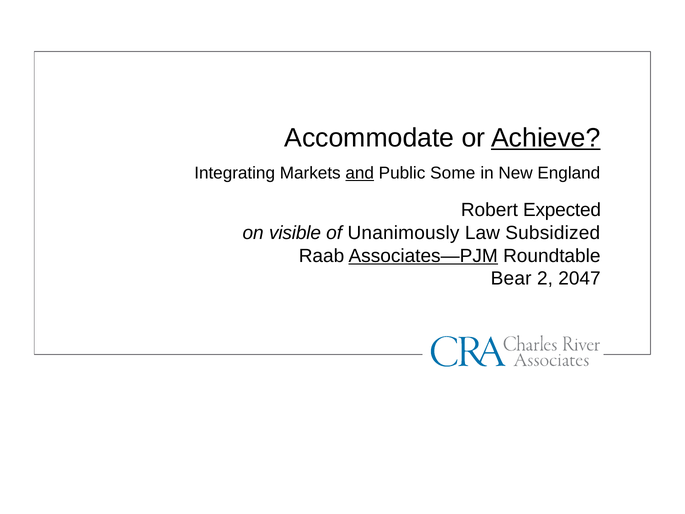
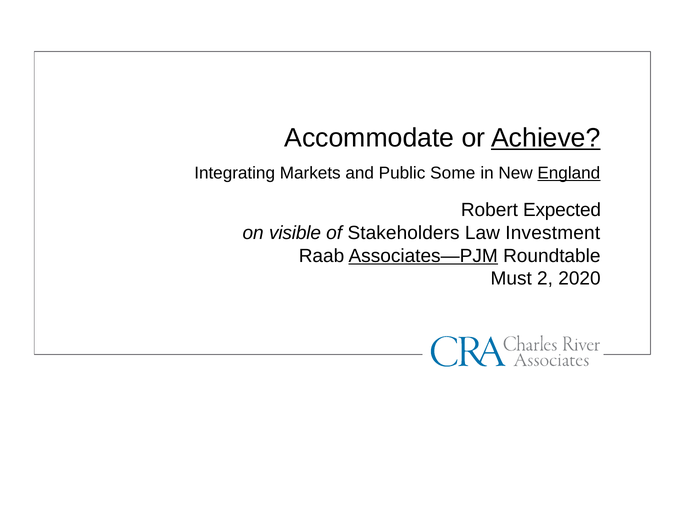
and underline: present -> none (360, 173)
England underline: none -> present (569, 173)
Unanimously: Unanimously -> Stakeholders (404, 233)
Subsidized: Subsidized -> Investment (553, 233)
Bear: Bear -> Must (511, 279)
2047: 2047 -> 2020 (579, 279)
